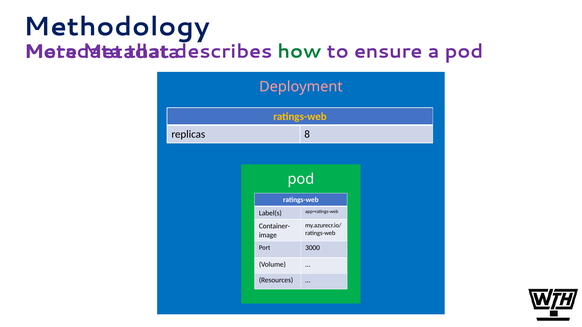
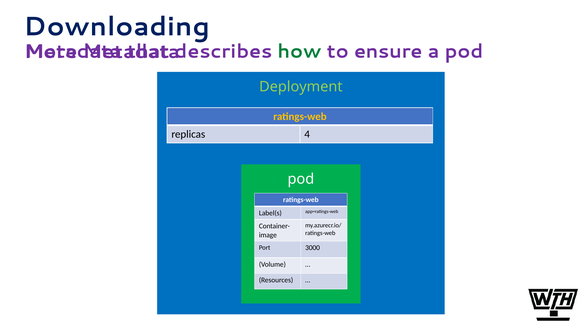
Methodology: Methodology -> Downloading (117, 27)
Deployment colour: pink -> light green (301, 87)
8: 8 -> 4 (307, 134)
